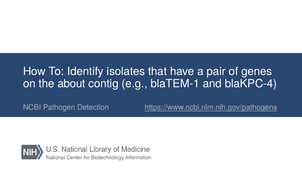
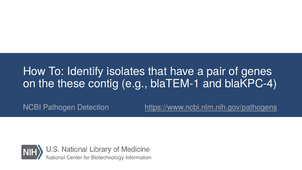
about: about -> these (71, 84)
